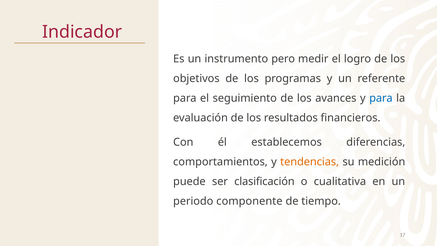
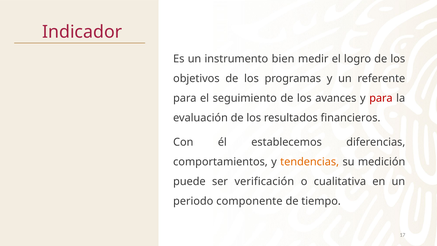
pero: pero -> bien (283, 59)
para colour: blue -> red (381, 98)
clasificación: clasificación -> verificación (264, 181)
